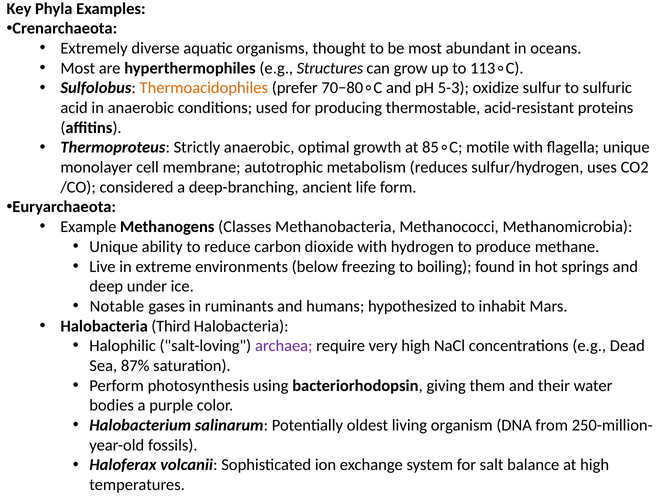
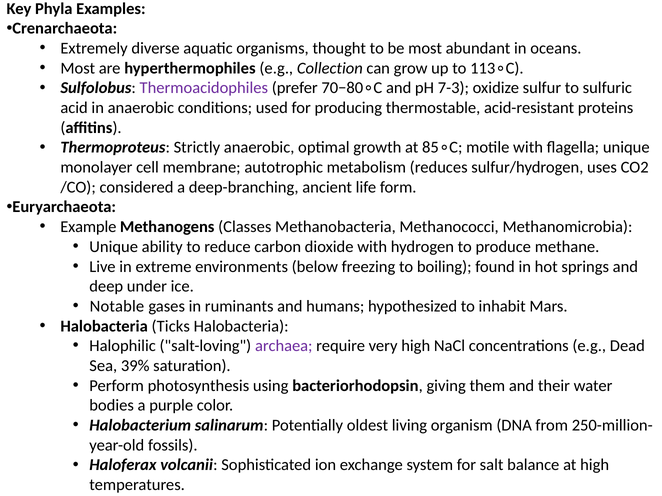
Structures: Structures -> Collection (330, 68)
Thermoacidophiles colour: orange -> purple (204, 88)
5-3: 5-3 -> 7-3 (453, 88)
Third: Third -> Ticks (171, 326)
87%: 87% -> 39% (135, 366)
